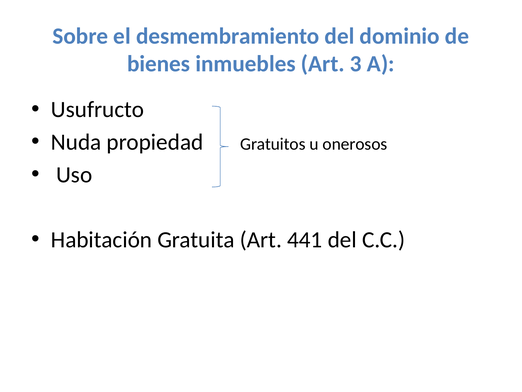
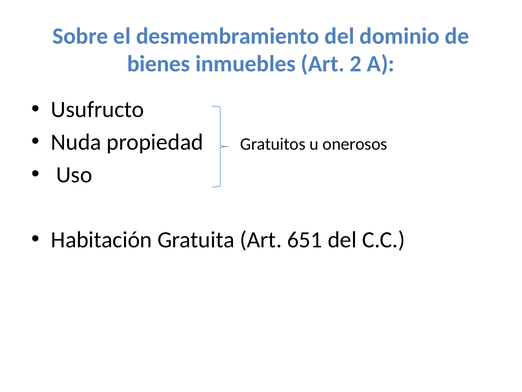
3: 3 -> 2 (356, 64)
441: 441 -> 651 (305, 239)
